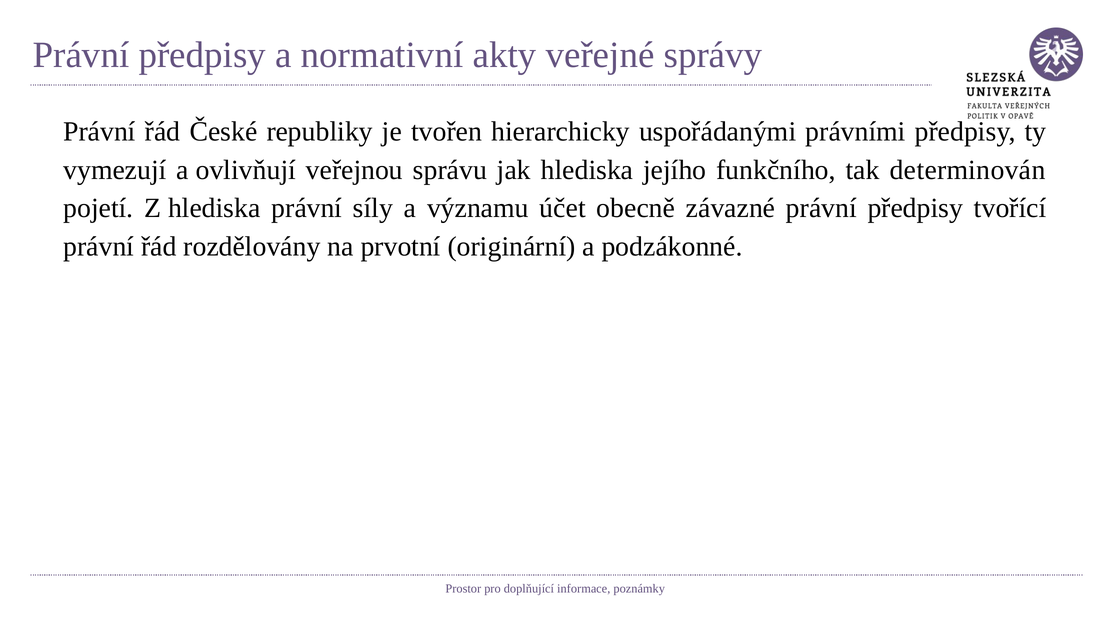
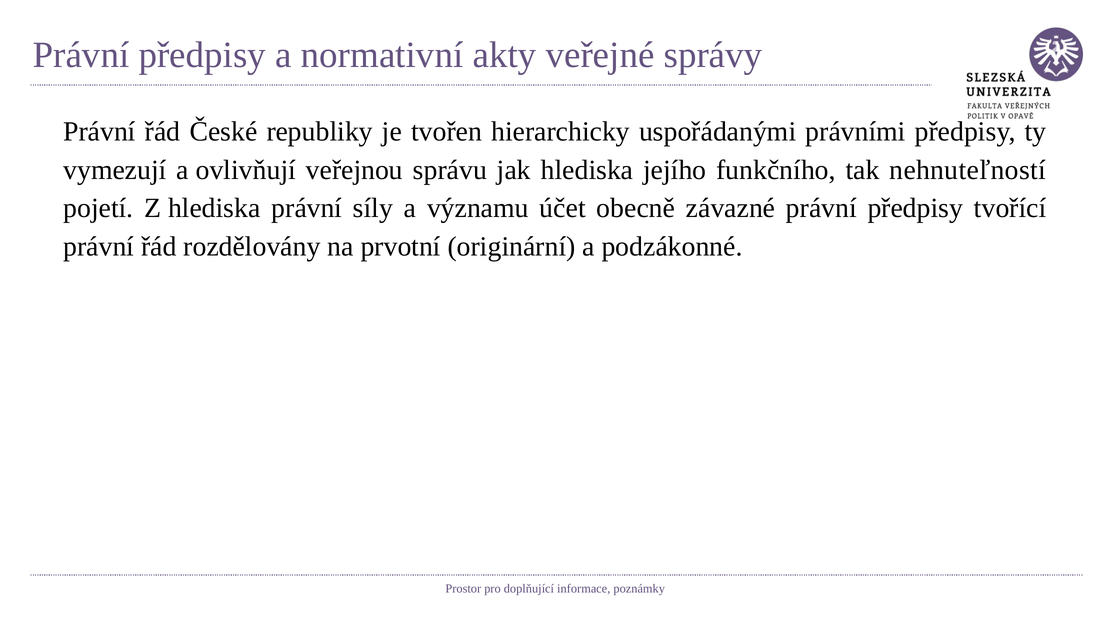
determinován: determinován -> nehnuteľností (968, 170)
